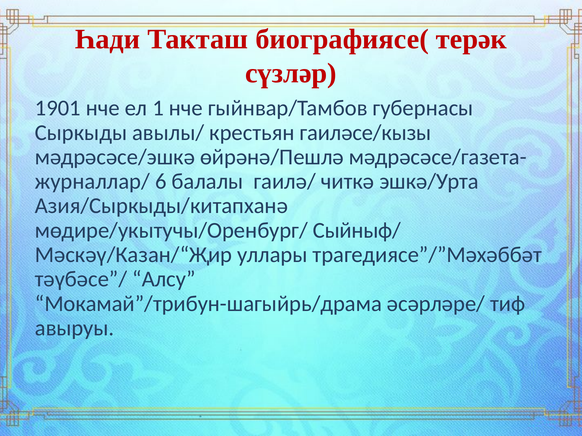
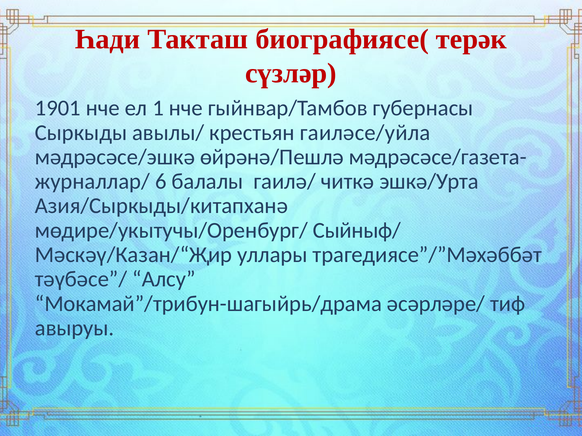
гаиләсе/кызы: гаиләсе/кызы -> гаиләсе/уйла (365, 133)
